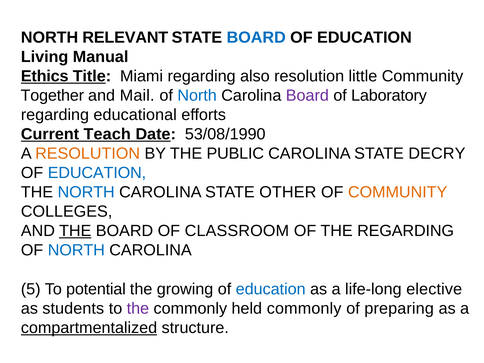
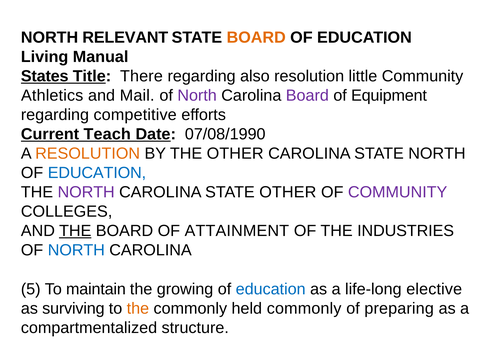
BOARD colour: blue -> orange (256, 37)
Ethics: Ethics -> States (45, 76)
Miami: Miami -> There (141, 76)
Together: Together -> Athletics (52, 95)
North colour: blue -> purple (197, 95)
Laboratory: Laboratory -> Equipment (389, 95)
educational: educational -> competitive (135, 115)
53/08/1990: 53/08/1990 -> 07/08/1990 (225, 134)
THE PUBLIC: PUBLIC -> OTHER (235, 154)
STATE DECRY: DECRY -> NORTH (437, 154)
NORTH colour: blue -> purple (86, 192)
COMMUNITY colour: orange -> purple (398, 192)
CLASSROOM: CLASSROOM -> ATTAINMENT (237, 231)
THE REGARDING: REGARDING -> INDUSTRIES (406, 231)
potential: potential -> maintain (96, 289)
students: students -> surviving (73, 308)
the colour: purple -> orange (138, 308)
compartmentalized underline: present -> none (89, 328)
